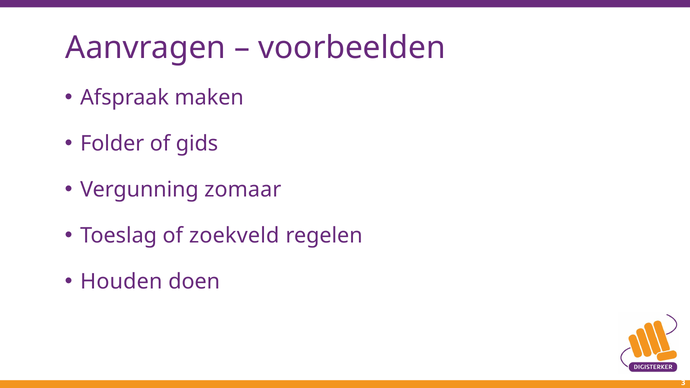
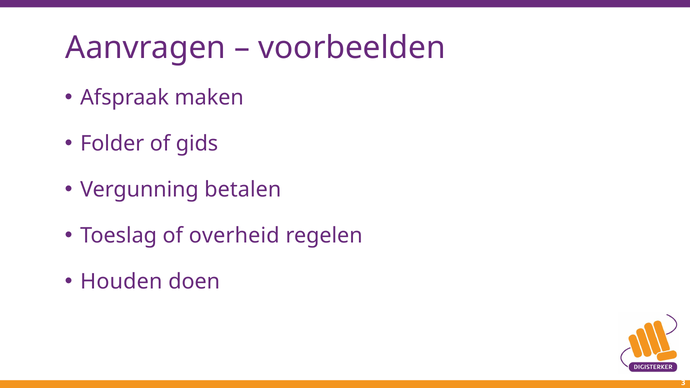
zomaar: zomaar -> betalen (243, 190)
zoekveld: zoekveld -> overheid (234, 236)
